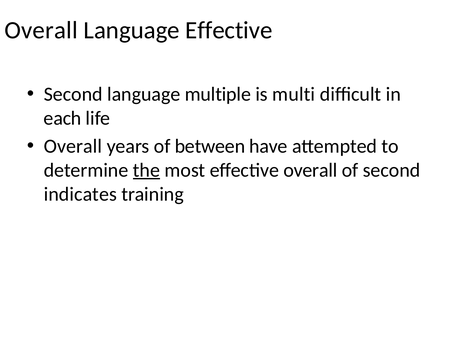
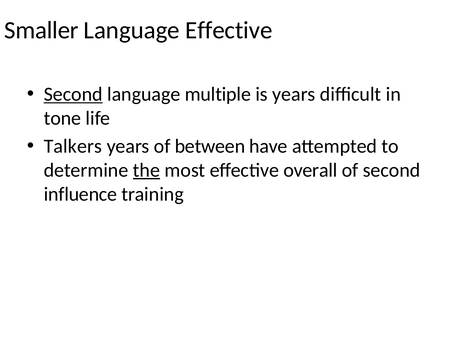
Overall: Overall -> Smaller (41, 30)
Second underline: none -> present (73, 94)
is multi: multi -> years (294, 94)
each: each -> tone (62, 118)
Overall: Overall -> Talkers (73, 146)
indicates: indicates -> influence (80, 194)
